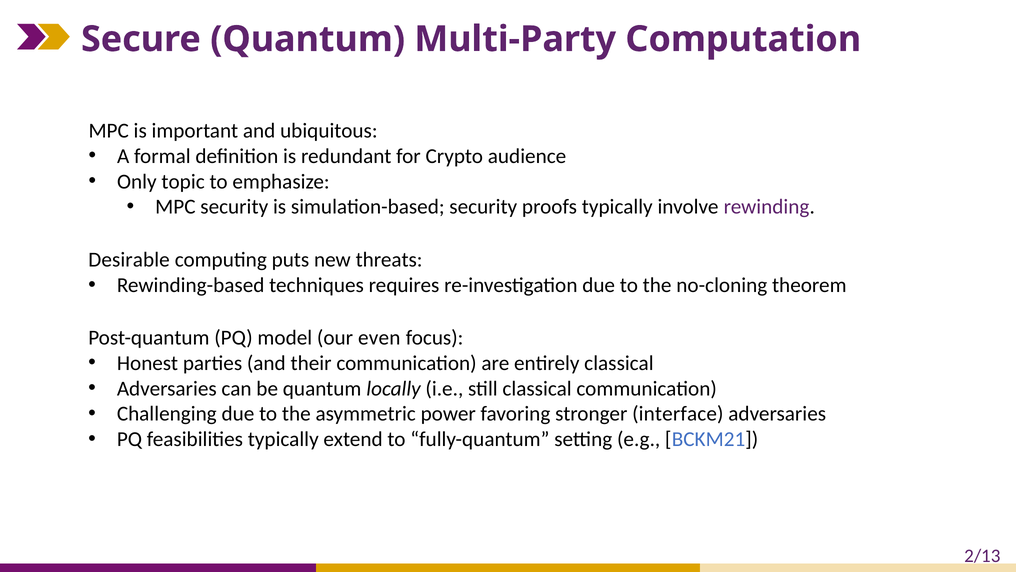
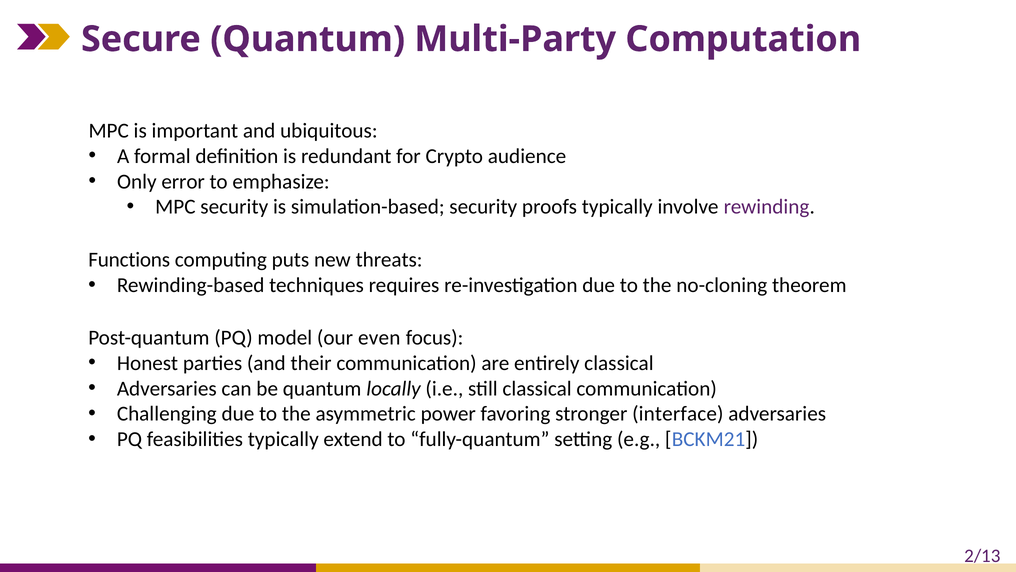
topic: topic -> error (183, 181)
Desirable: Desirable -> Functions (129, 260)
